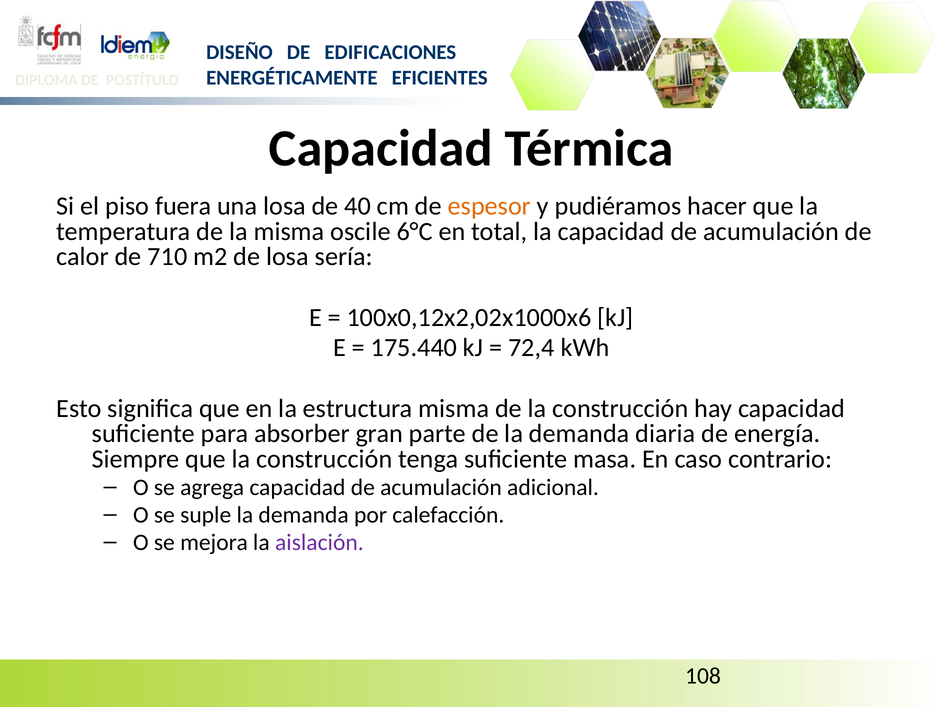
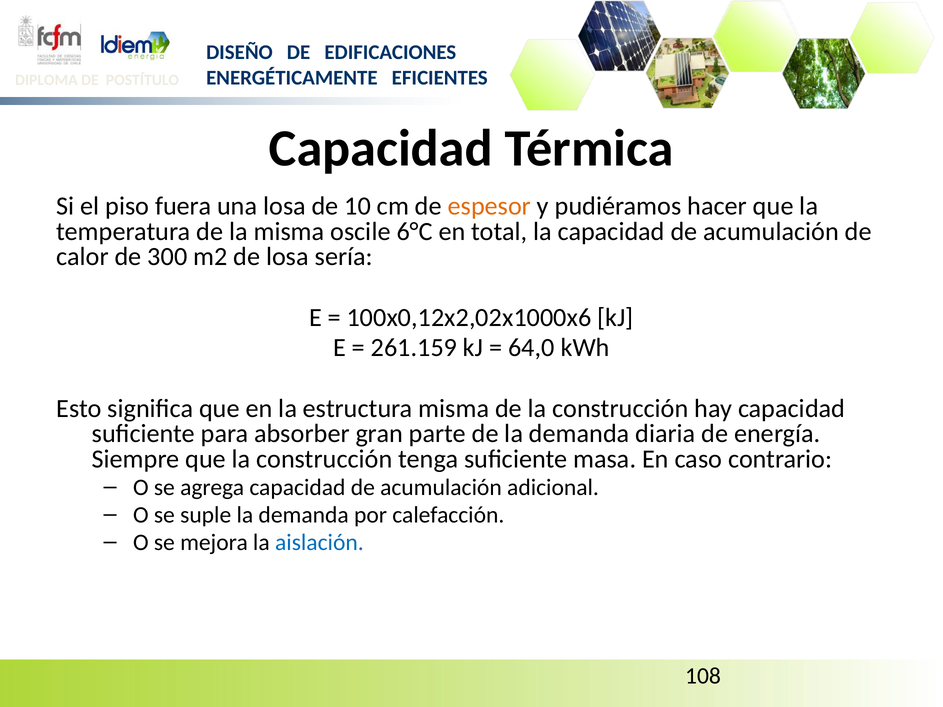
40: 40 -> 10 (358, 206)
710: 710 -> 300 (167, 257)
175.440: 175.440 -> 261.159 (414, 348)
72,4: 72,4 -> 64,0 (531, 348)
aislación colour: purple -> blue (319, 543)
